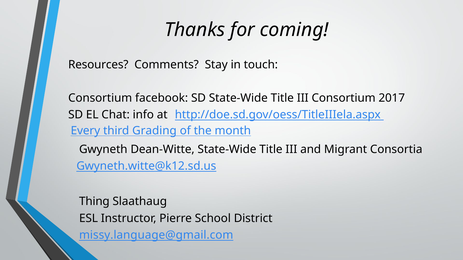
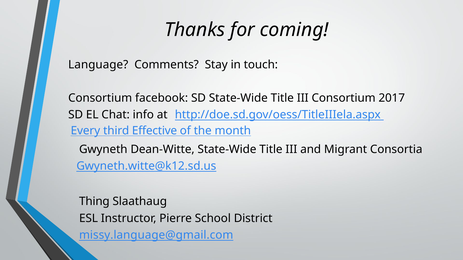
Resources: Resources -> Language (98, 65)
Grading: Grading -> Effective (155, 131)
